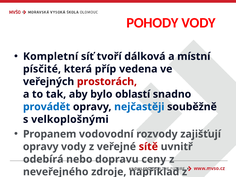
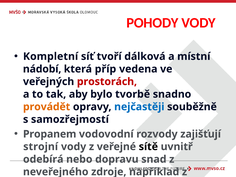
písčité: písčité -> nádobí (42, 69)
oblastí: oblastí -> tvorbě (133, 94)
provádět colour: blue -> orange (47, 107)
velkoplošnými: velkoplošnými -> samozřejmostí (70, 119)
opravy: opravy -> strojní (41, 147)
sítě colour: red -> black (148, 147)
ceny: ceny -> snad (154, 159)
